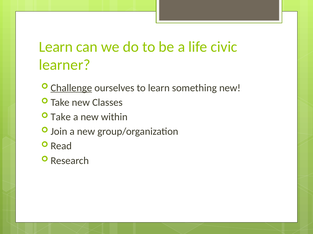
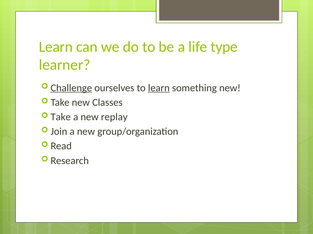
civic: civic -> type (224, 47)
learn underline: none -> present (159, 88)
within: within -> replay (114, 117)
